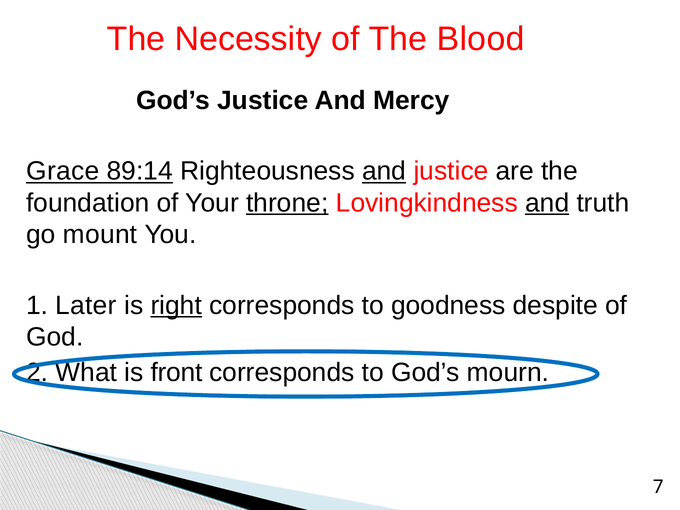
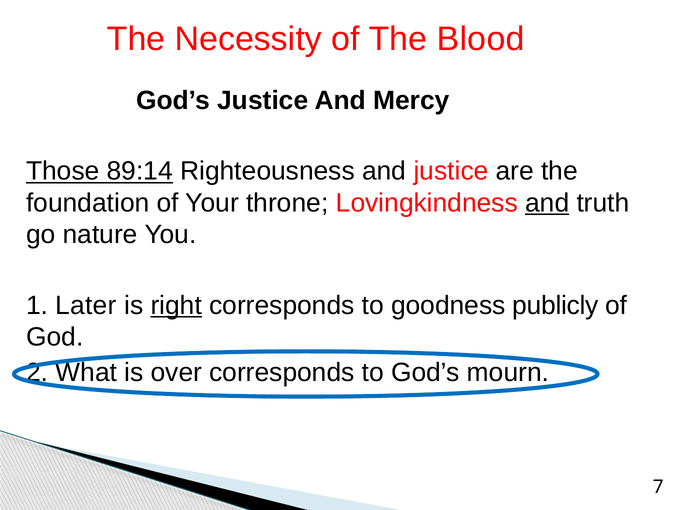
Grace: Grace -> Those (63, 171)
and underline: present -> none (384, 171)
throne underline: present -> none (287, 203)
mount: mount -> nature (100, 235)
despite: despite -> publicly (556, 305)
front: front -> over (176, 373)
